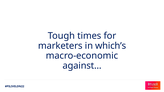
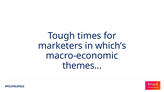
against…: against… -> themes… (82, 66)
